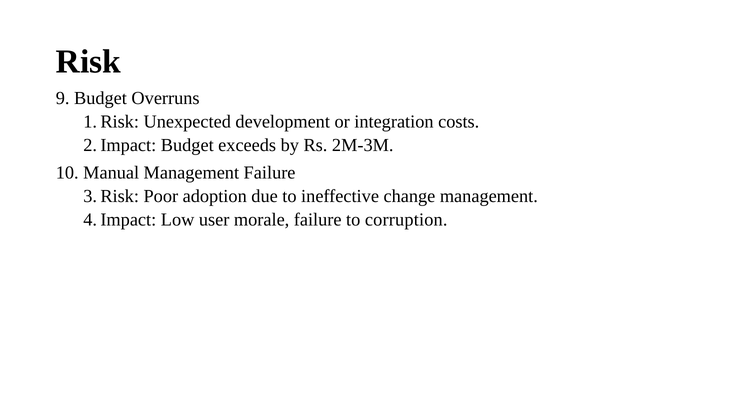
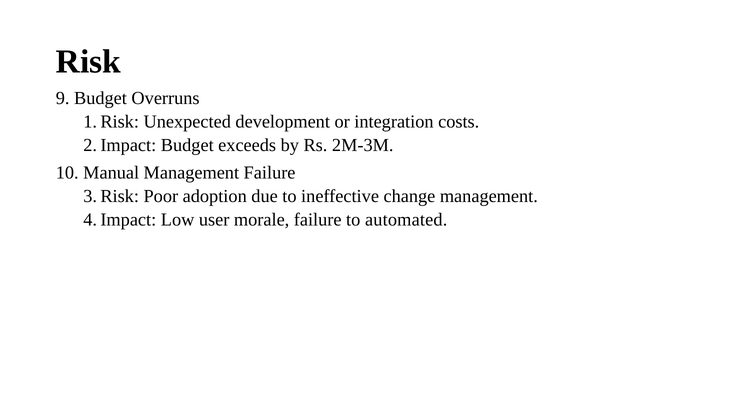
corruption: corruption -> automated (406, 220)
